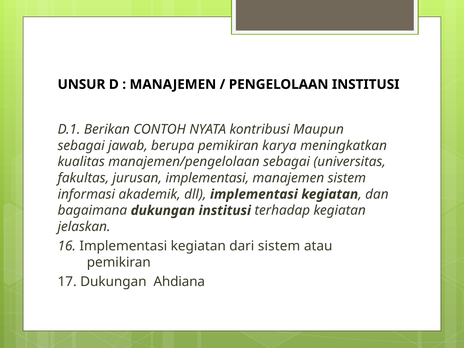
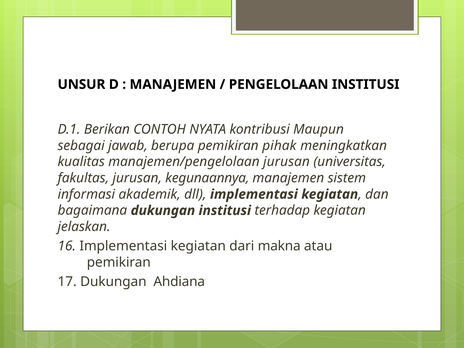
karya: karya -> pihak (279, 146)
manajemen/pengelolaan sebagai: sebagai -> jurusan (286, 162)
jurusan implementasi: implementasi -> kegunaannya (207, 178)
dari sistem: sistem -> makna (279, 246)
